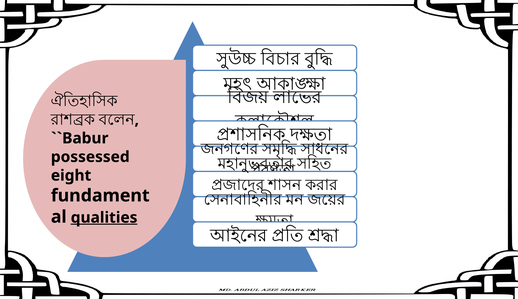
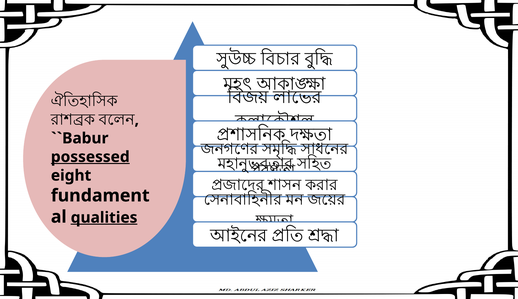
possessed underline: none -> present (90, 157)
